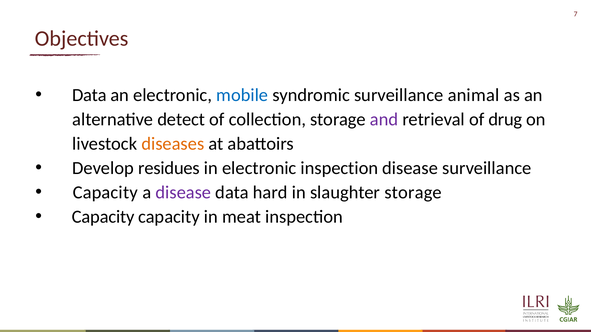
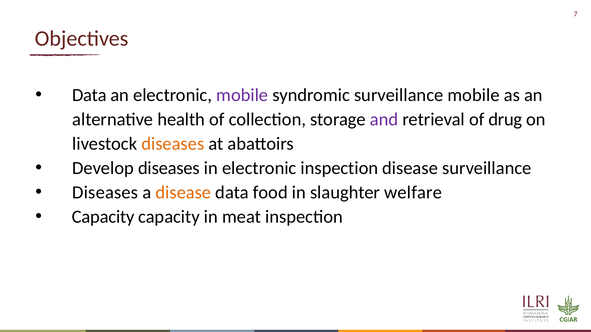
mobile colour: blue -> purple (242, 95)
surveillance animal: animal -> mobile (474, 95)
detect: detect -> health (181, 120)
Develop residues: residues -> diseases (169, 168)
Capacity: Capacity -> Diseases (105, 193)
disease colour: purple -> orange (183, 193)
hard: hard -> food (270, 193)
slaughter storage: storage -> welfare (413, 193)
